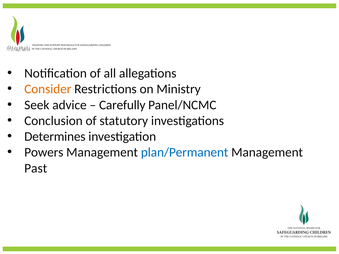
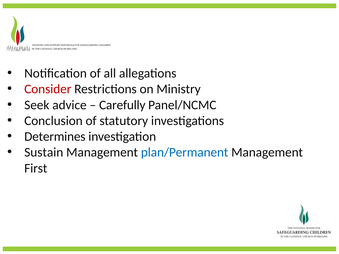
Consider colour: orange -> red (48, 89)
Powers: Powers -> Sustain (44, 152)
Past: Past -> First (36, 168)
